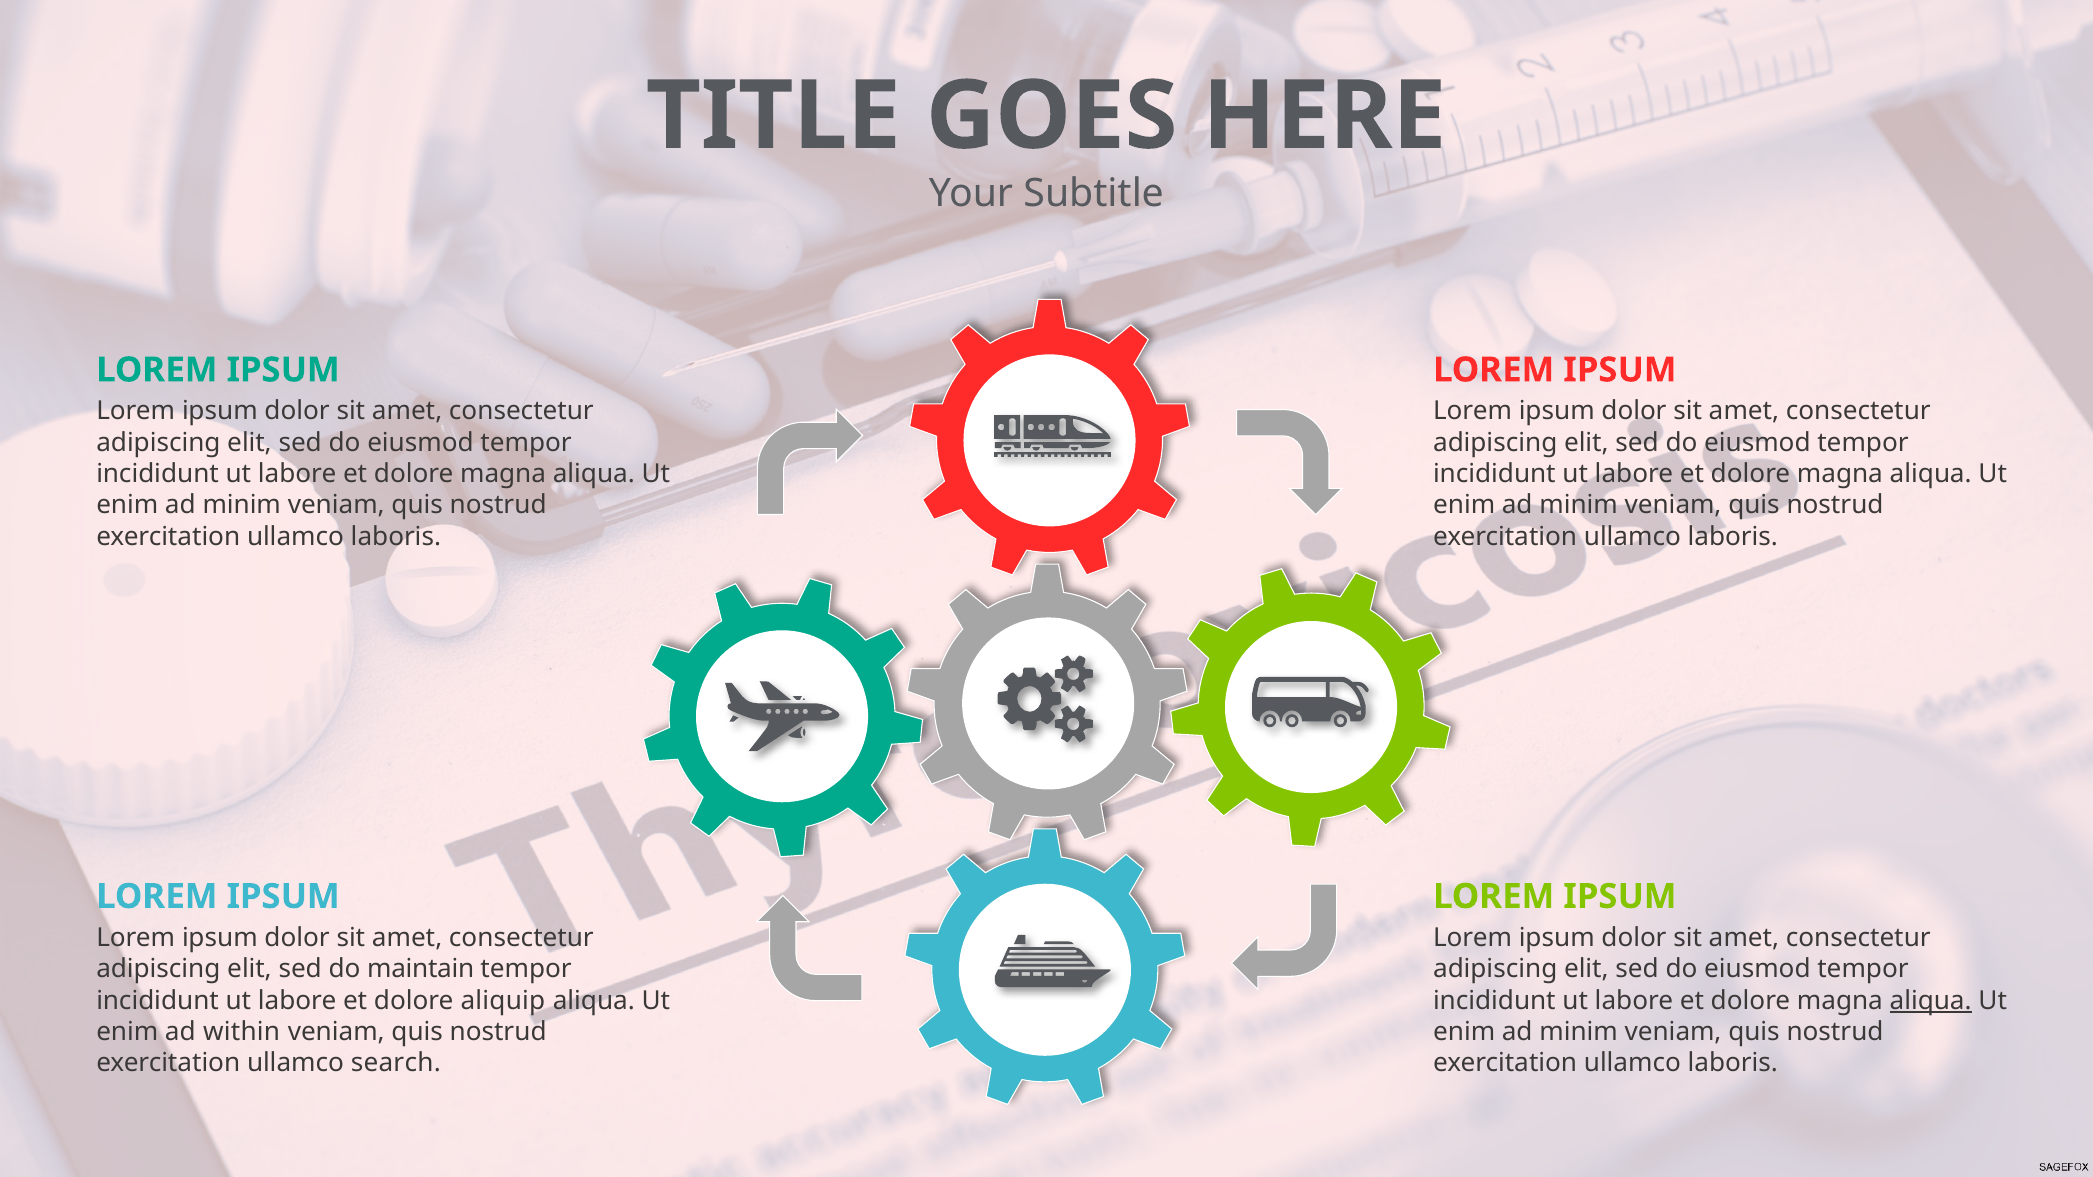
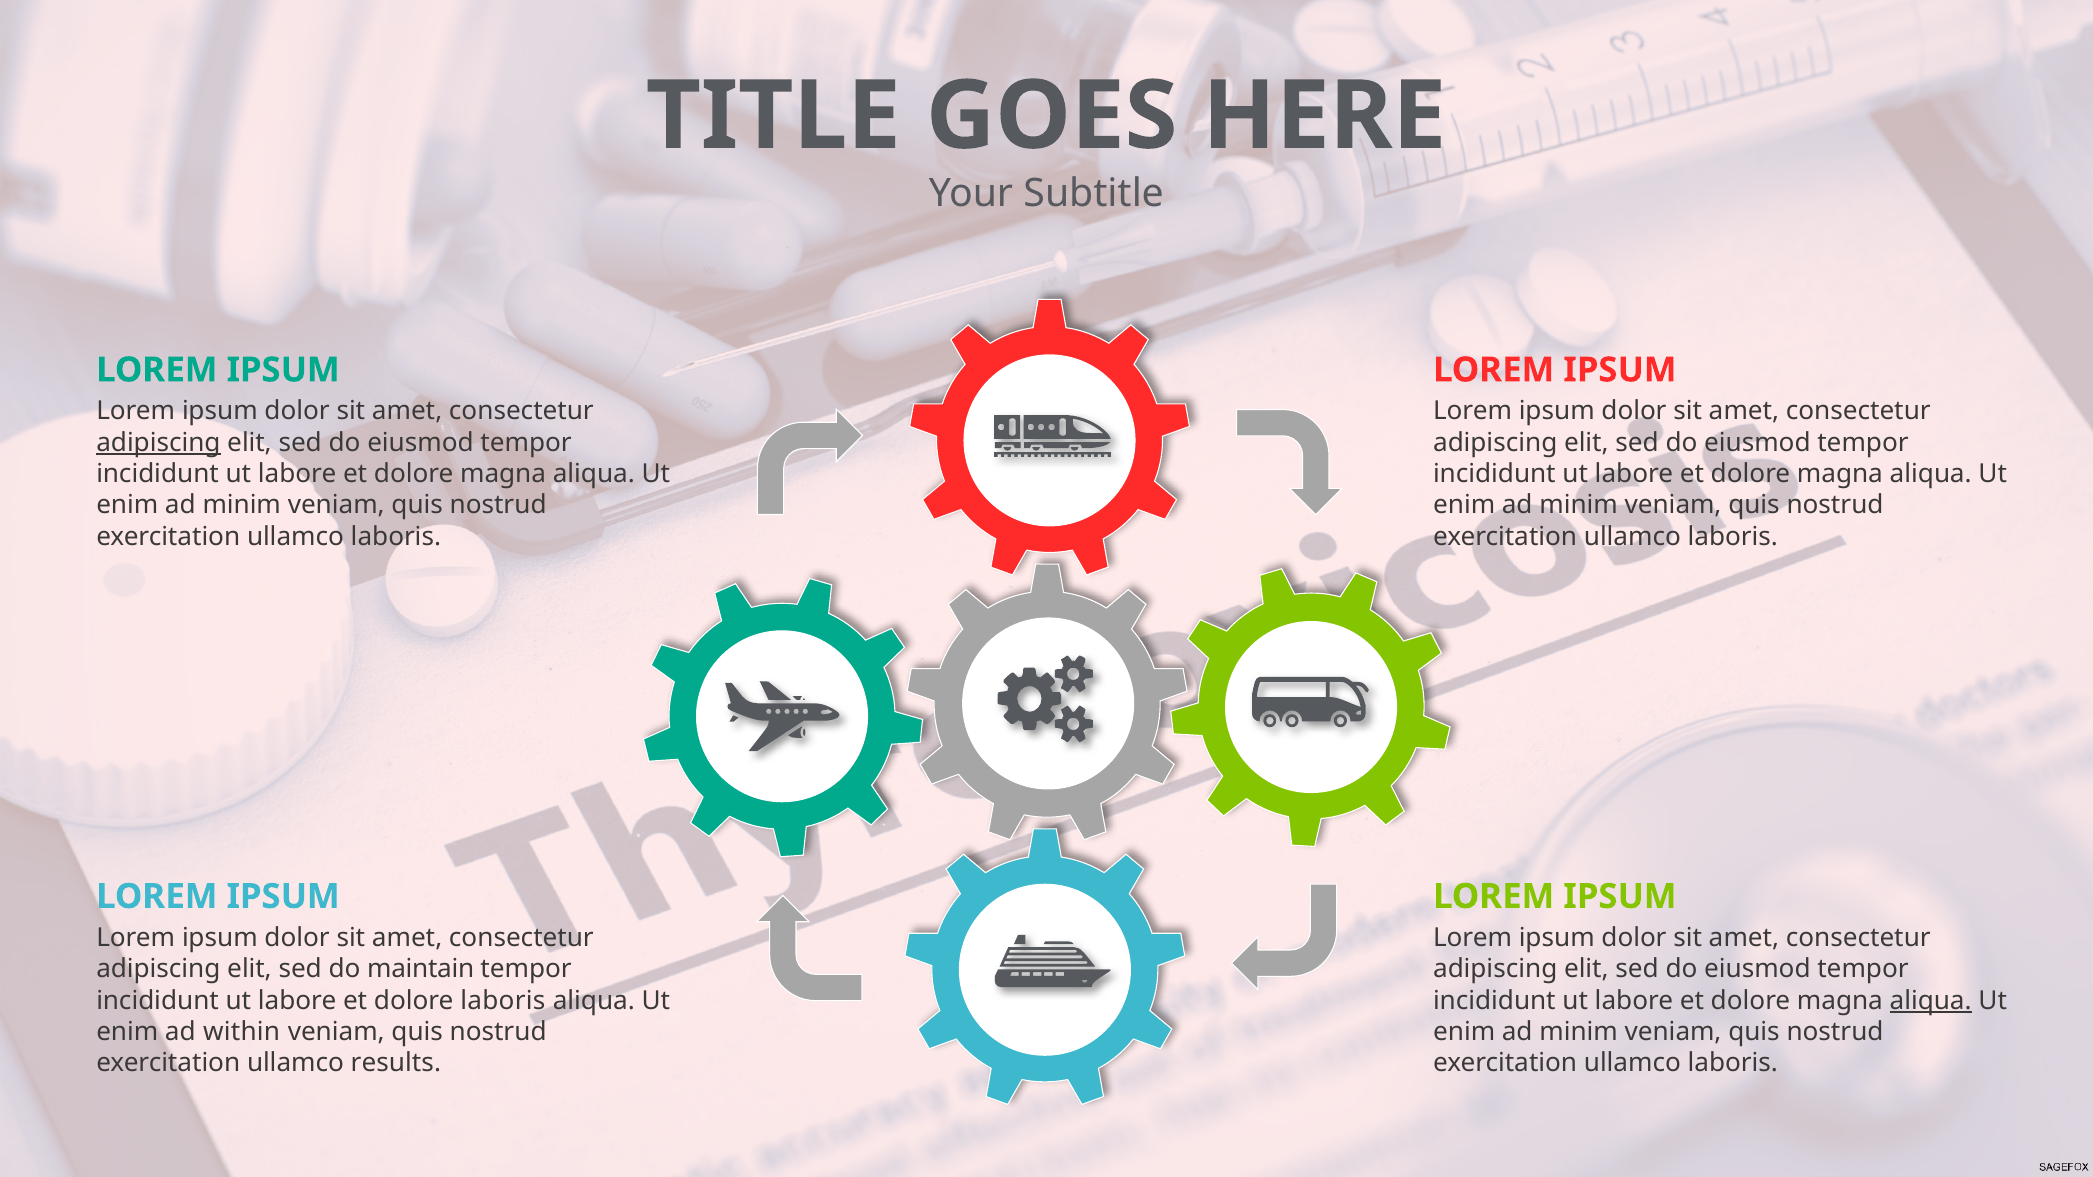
adipiscing underline: none -> present (158, 443)
dolore aliquip: aliquip -> laboris (503, 1001)
search: search -> results (396, 1064)
